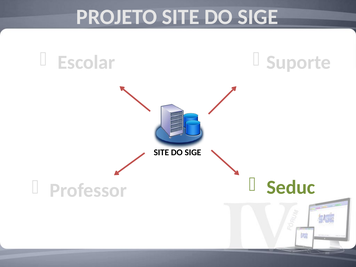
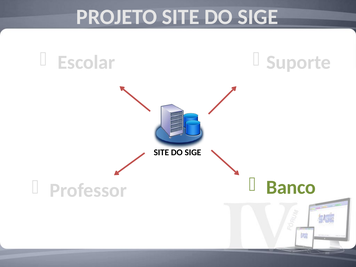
Seduc: Seduc -> Banco (291, 187)
